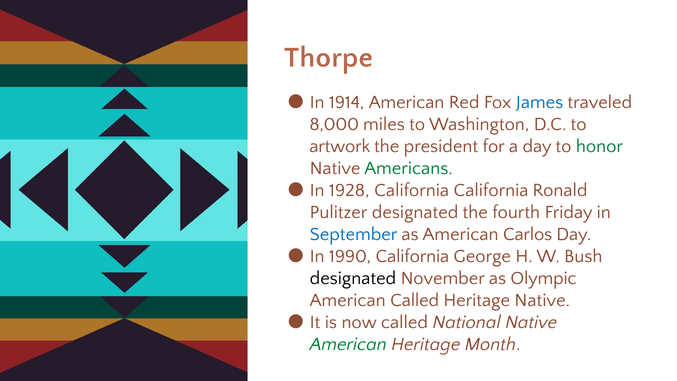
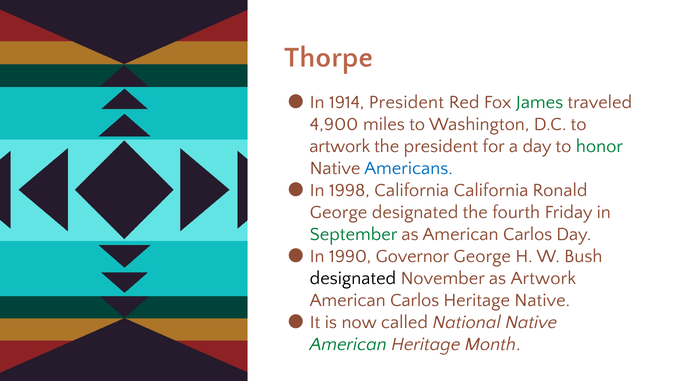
1914 American: American -> President (406, 102)
James colour: blue -> green (540, 102)
8,000: 8,000 -> 4,900 (334, 124)
Americans colour: green -> blue (409, 168)
1928: 1928 -> 1998 (349, 190)
Pulitzer: Pulitzer -> George (339, 212)
September colour: blue -> green (354, 234)
1990 California: California -> Governor (412, 256)
as Olympic: Olympic -> Artwork (543, 278)
Called: Called -> Carlos (415, 300)
